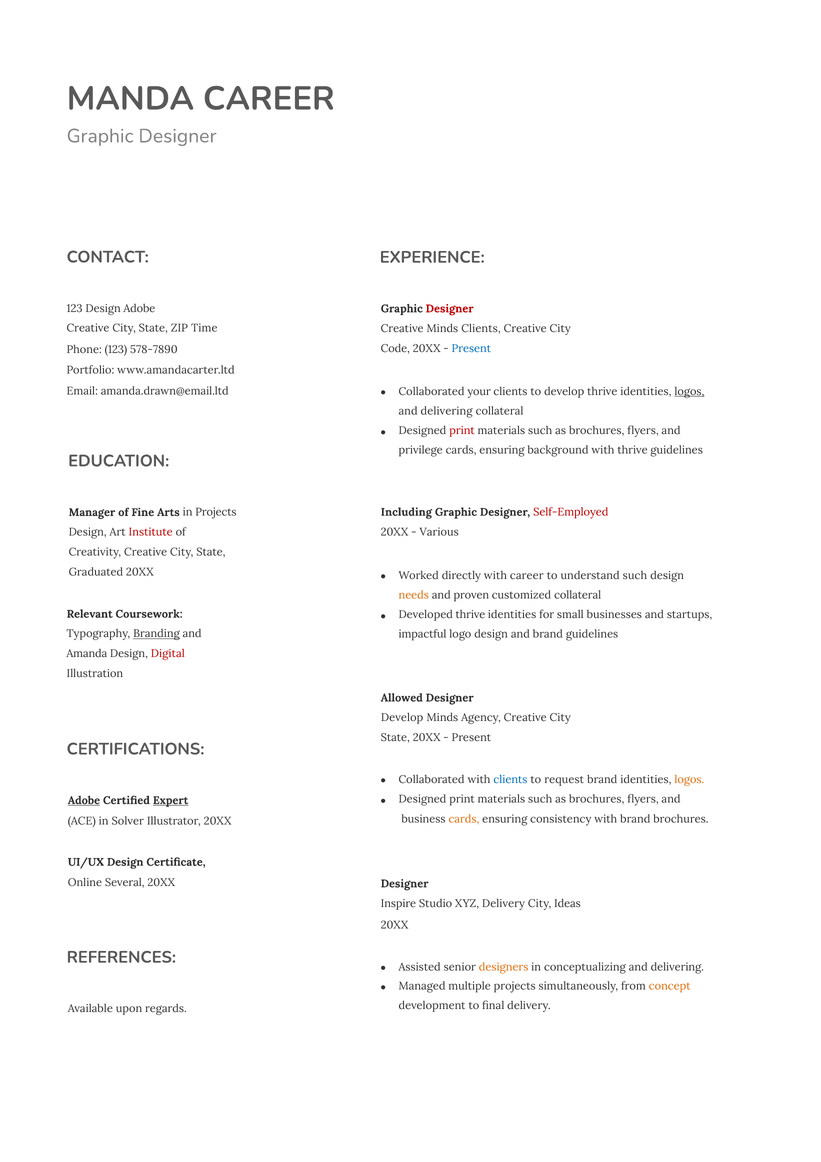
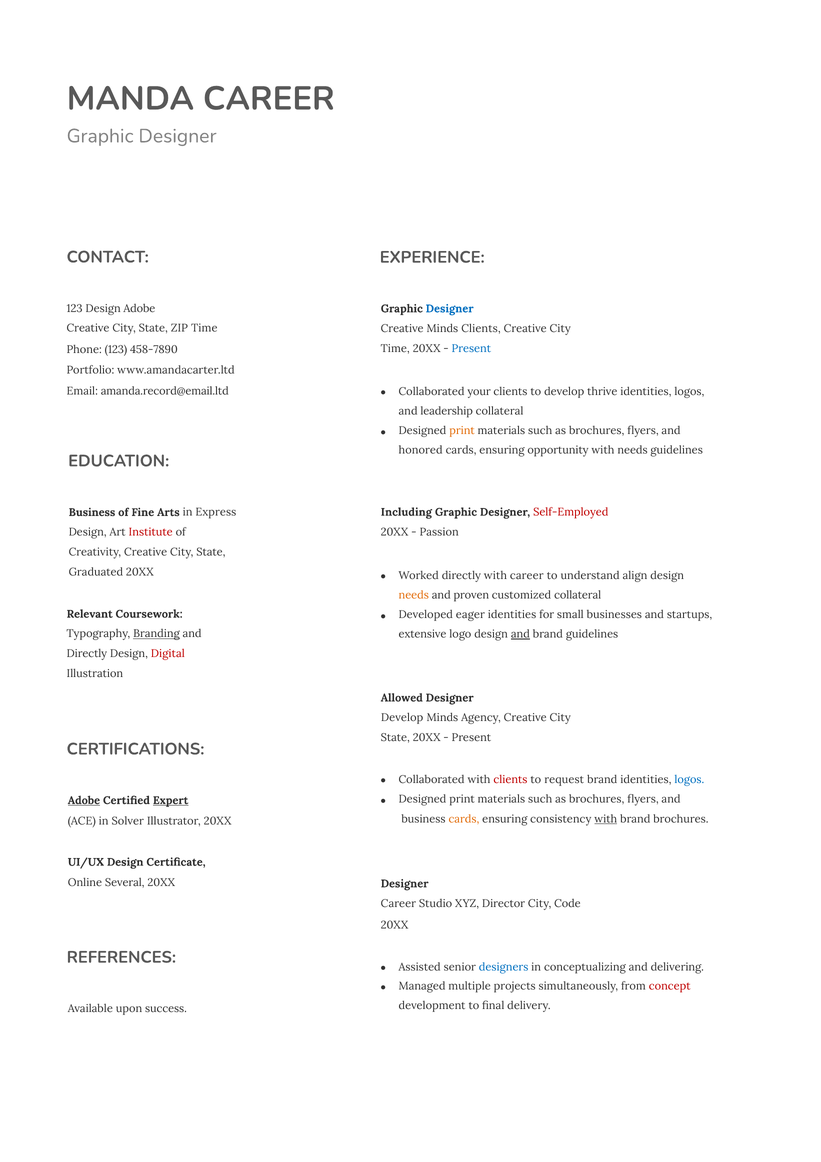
Designer colour: red -> blue (450, 308)
Code: Code -> Time (395, 348)
578-7890: 578-7890 -> 458-7890 (154, 349)
amanda.drawn@email.ltd: amanda.drawn@email.ltd -> amanda.record@email.ltd (165, 391)
logos underline: present -> none (689, 391)
delivering: delivering -> leadership (447, 411)
print colour: red -> orange (462, 430)
privilege: privilege -> honored (421, 450)
background: background -> opportunity (558, 450)
with thrive: thrive -> needs (633, 450)
Manager: Manager -> Business (92, 512)
in Projects: Projects -> Express (216, 512)
Various: Various -> Passion (439, 532)
understand such: such -> align (635, 575)
Developed thrive: thrive -> eager (470, 614)
impactful: impactful -> extensive (423, 634)
and underline: none -> present (520, 634)
Amanda: Amanda -> Directly (87, 653)
clients colour: blue -> red (510, 779)
logos colour: orange -> blue (689, 779)
with underline: none -> present (606, 818)
Inspire: Inspire -> Career (398, 903)
XYZ Delivery: Delivery -> Director (503, 903)
Ideas: Ideas -> Code (567, 903)
designers colour: orange -> blue (504, 966)
concept colour: orange -> red (670, 985)
regards: regards -> success (166, 1008)
